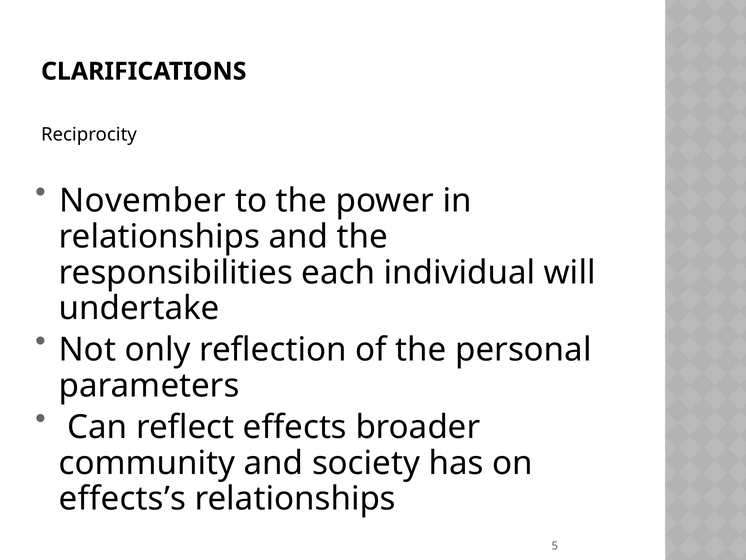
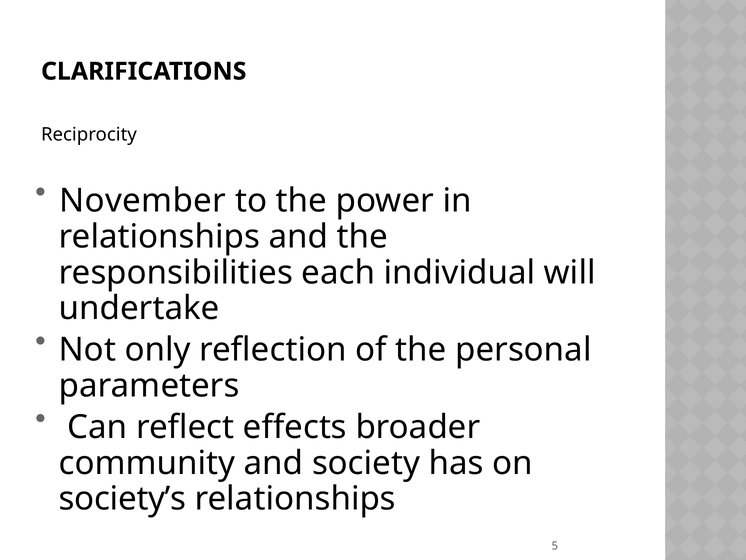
effects’s: effects’s -> society’s (123, 499)
